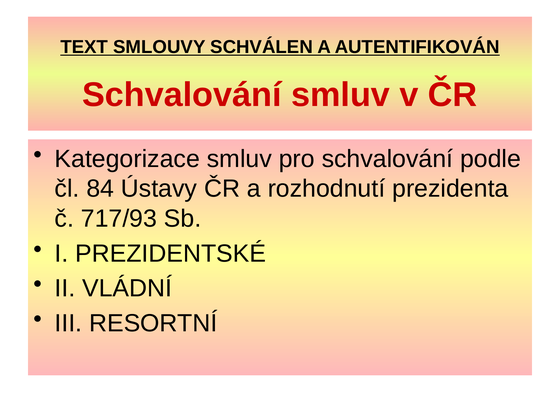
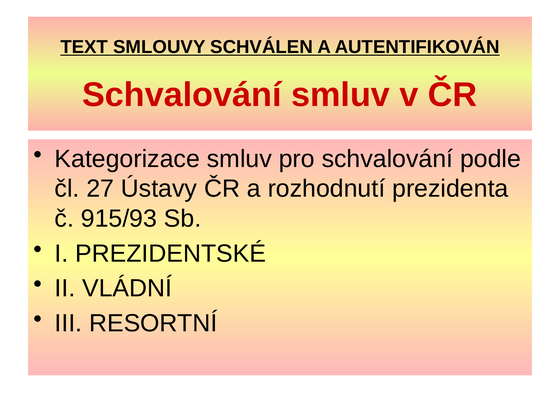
84: 84 -> 27 (100, 189)
717/93: 717/93 -> 915/93 (119, 219)
